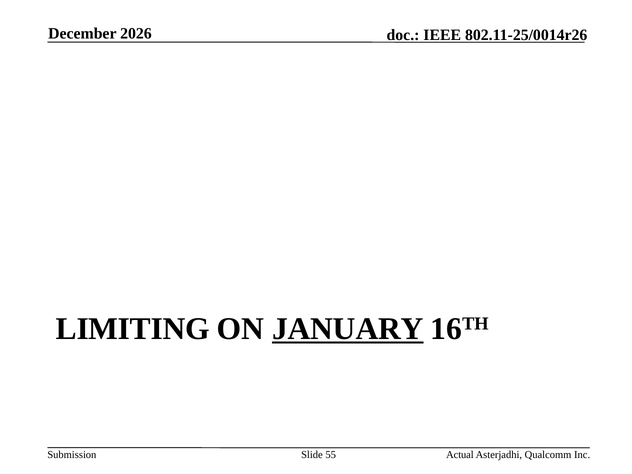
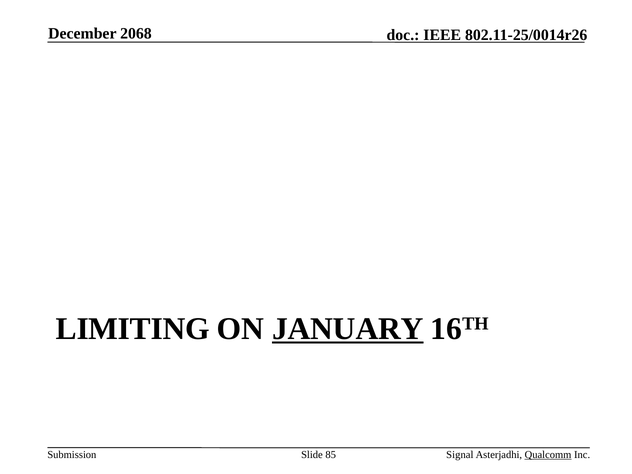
2026: 2026 -> 2068 (136, 34)
55: 55 -> 85 (331, 455)
Actual: Actual -> Signal (460, 455)
Qualcomm underline: none -> present (548, 455)
